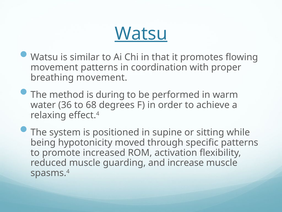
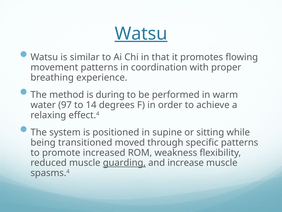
breathing movement: movement -> experience (102, 77)
36: 36 -> 97 (65, 105)
68: 68 -> 14 (91, 105)
hypotonicity: hypotonicity -> transitioned (85, 142)
activation: activation -> weakness (176, 152)
guarding underline: none -> present (124, 162)
